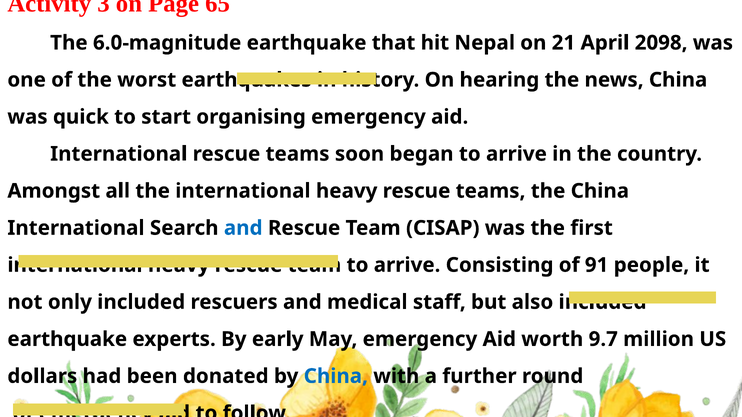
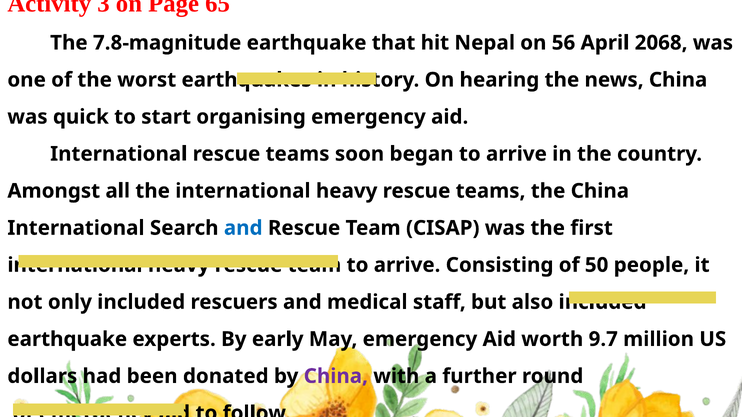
6.0-magnitude: 6.0-magnitude -> 7.8-magnitude (167, 43)
21: 21 -> 56 (563, 43)
2098: 2098 -> 2068 (661, 43)
91: 91 -> 50 (597, 265)
China colour: blue -> purple (336, 376)
